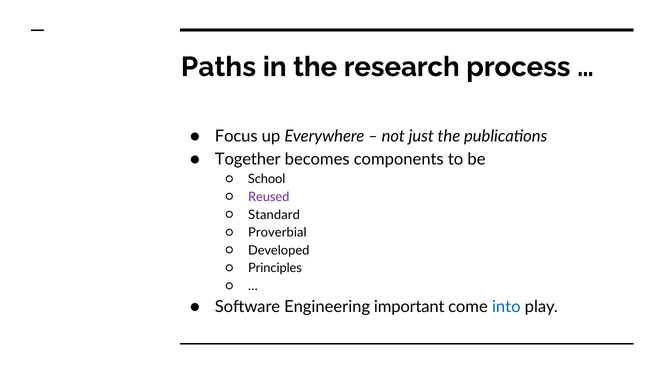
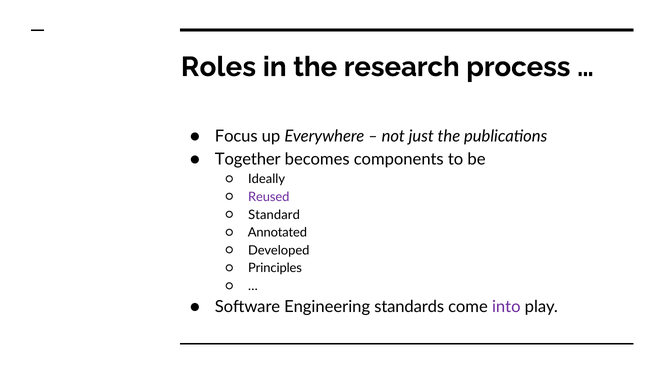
Paths: Paths -> Roles (218, 67)
School: School -> Ideally (267, 179)
Proverbial: Proverbial -> Annotated (277, 233)
important: important -> standards (409, 307)
into colour: blue -> purple (506, 307)
